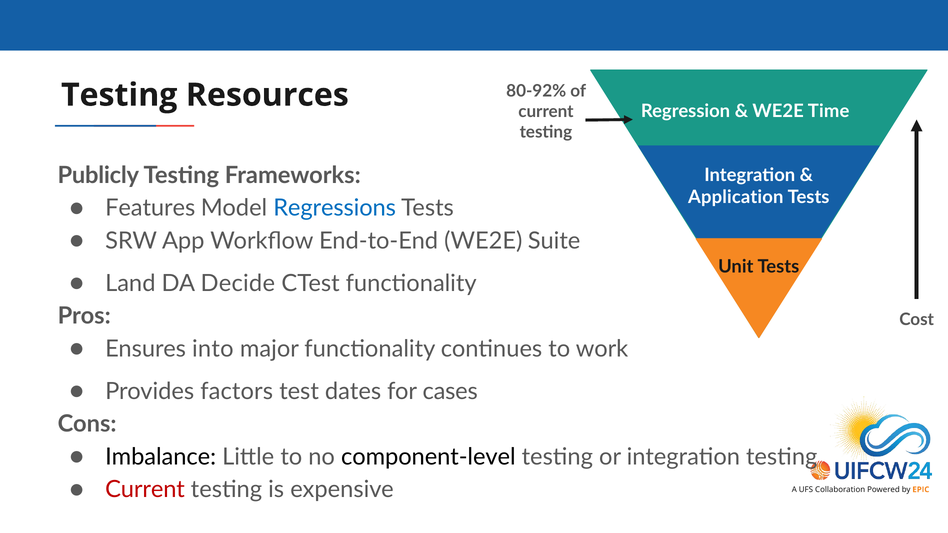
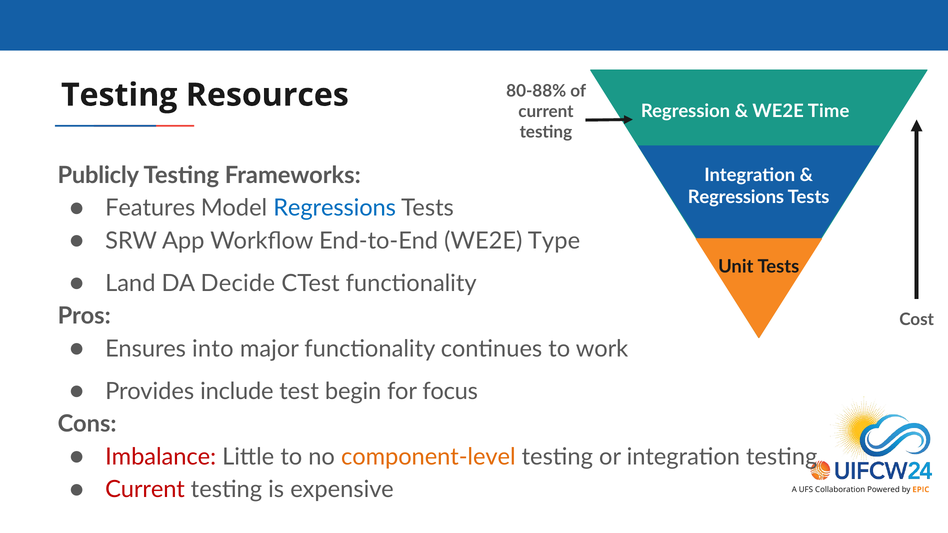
80-92%: 80-92% -> 80-88% (536, 91)
Application: Application -> Regressions (736, 197)
Suite: Suite -> Type (554, 241)
factors: factors -> include (237, 392)
dates: dates -> begin (353, 392)
cases: cases -> focus (450, 392)
Imbalance colour: black -> red (161, 457)
component-level colour: black -> orange (428, 457)
